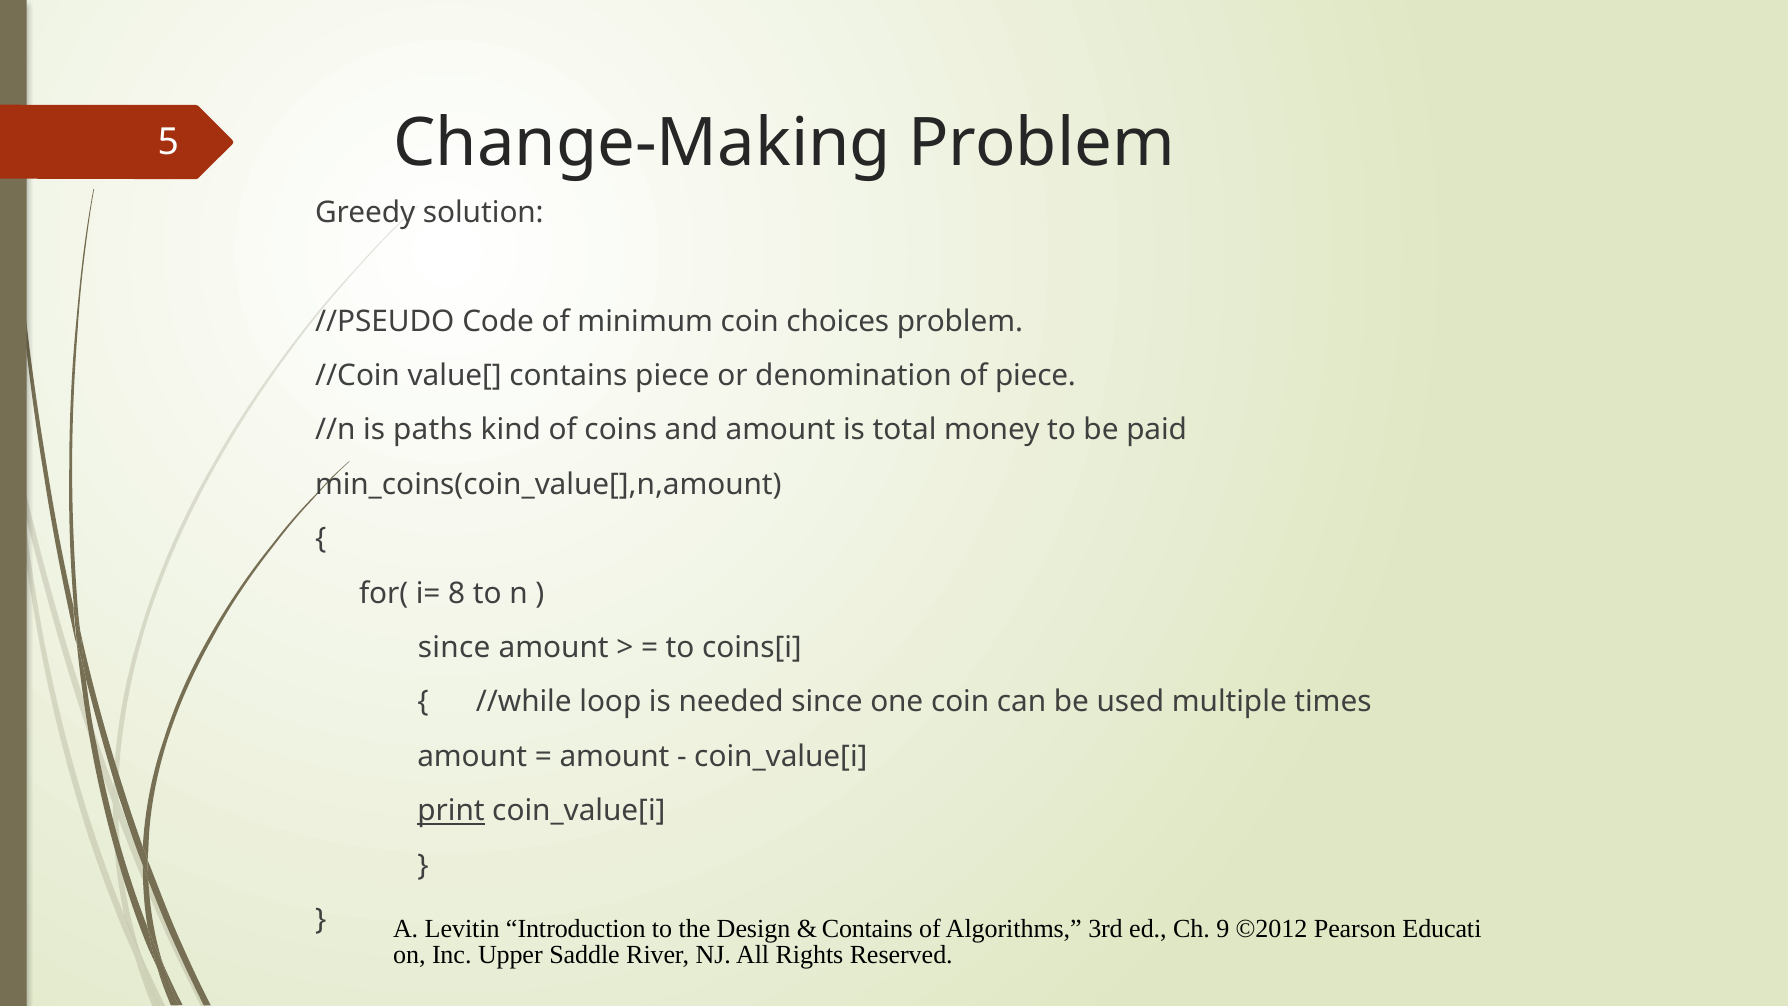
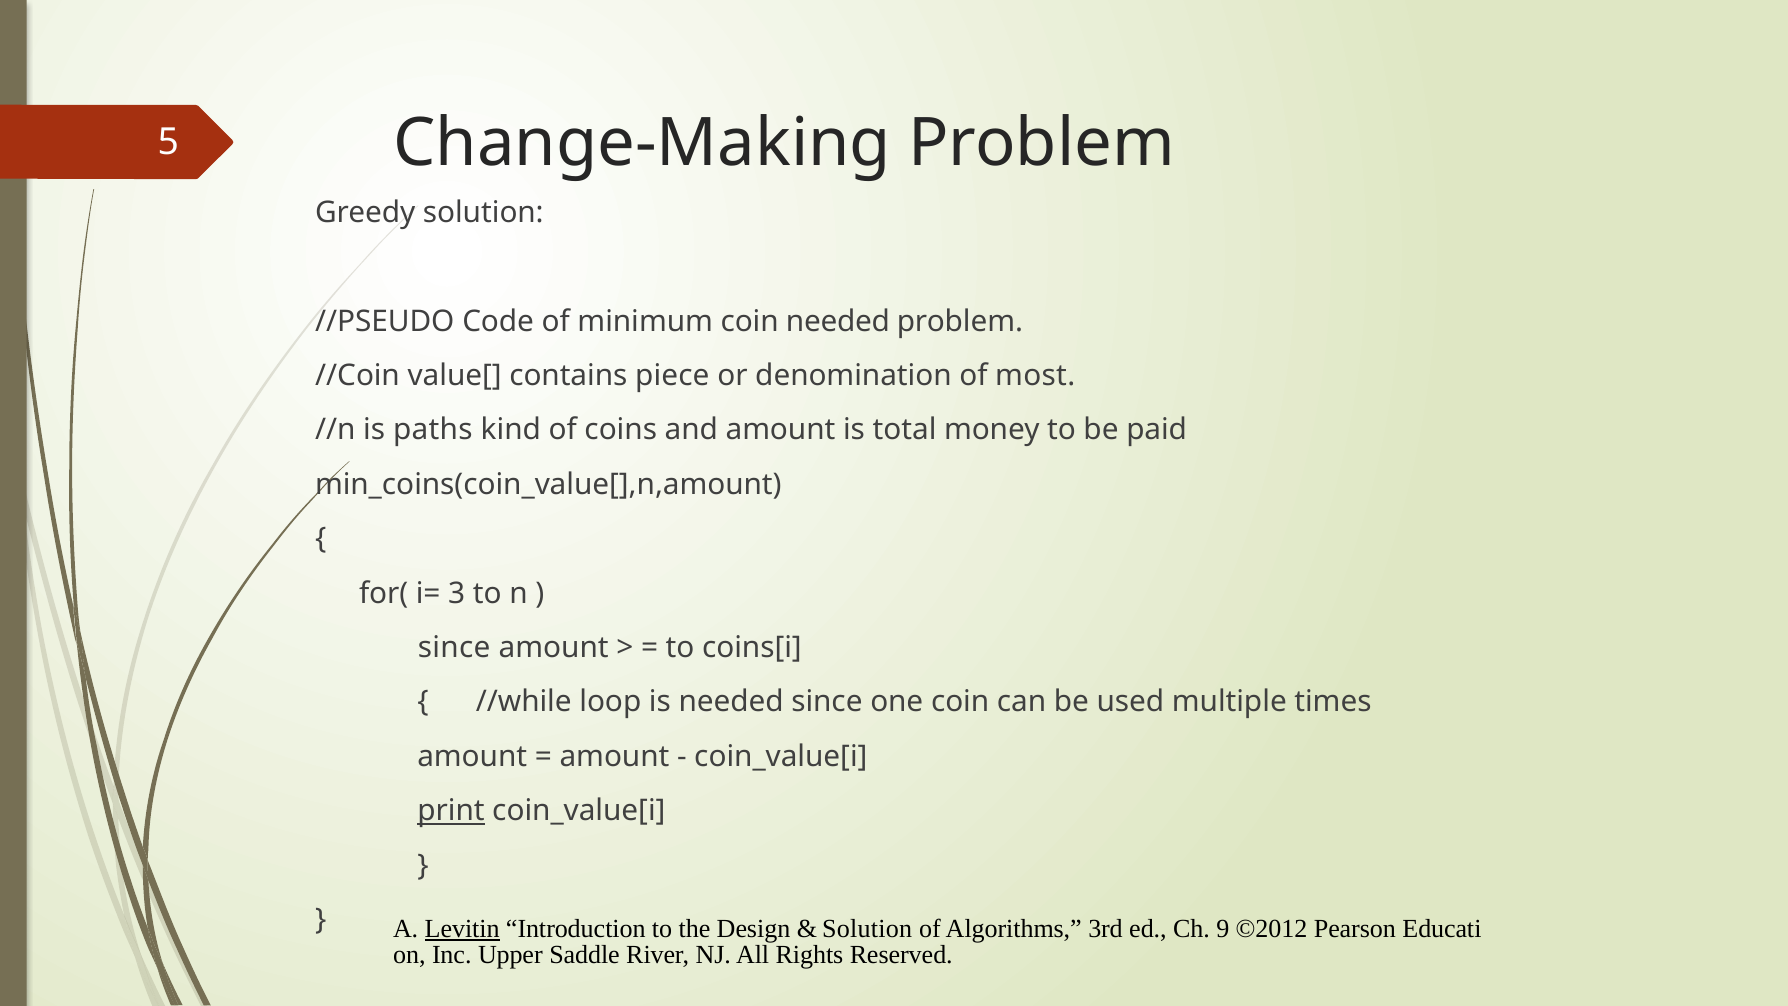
coin choices: choices -> needed (838, 321)
of piece: piece -> most (1035, 376)
8: 8 -> 3 (457, 593)
Levitin underline: none -> present (462, 928)
Contains: Contains -> Solution (867, 928)
